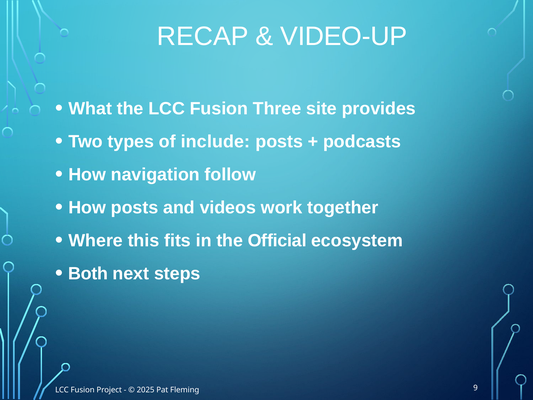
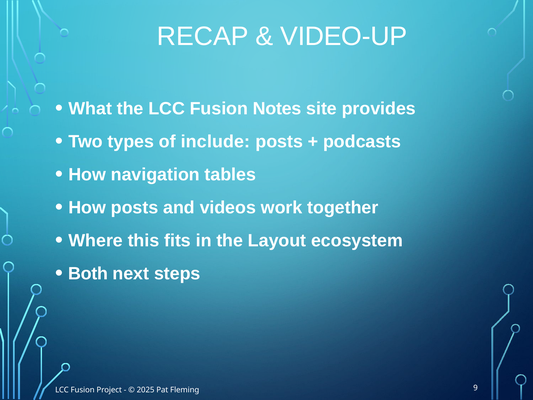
Three: Three -> Notes (277, 109)
follow: follow -> tables (230, 175)
Official: Official -> Layout (277, 241)
